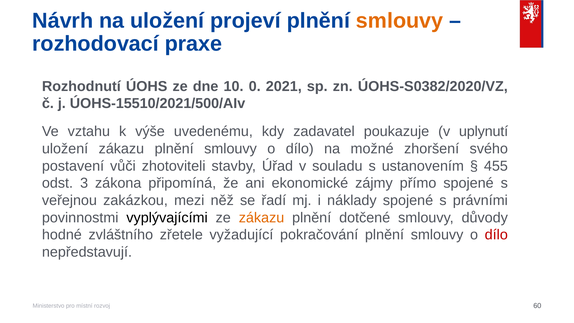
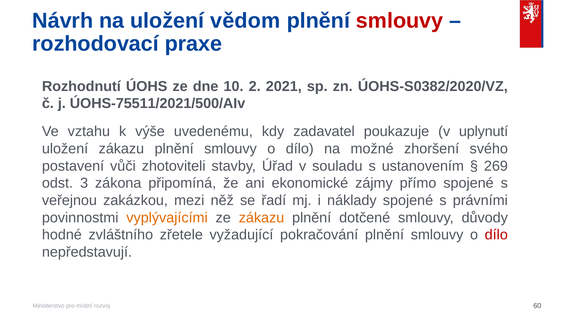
projeví: projeví -> vědom (245, 21)
smlouvy colour: orange -> red (400, 21)
0: 0 -> 2 (255, 86)
ÚOHS-15510/2021/500/AIv: ÚOHS-15510/2021/500/AIv -> ÚOHS-75511/2021/500/AIv (158, 103)
455: 455 -> 269 (496, 166)
vyplývajícími colour: black -> orange (167, 218)
